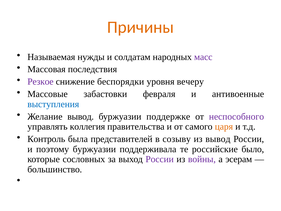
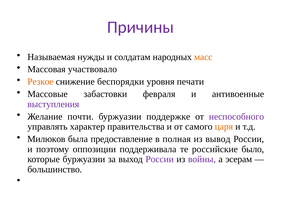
Причины colour: orange -> purple (140, 27)
масс colour: purple -> orange (203, 57)
последствия: последствия -> участвовало (92, 69)
Резкое colour: purple -> orange (40, 82)
вечеру: вечеру -> печати (190, 82)
выступления colour: blue -> purple (53, 104)
Желание вывод: вывод -> почти (81, 116)
коллегия: коллегия -> характер (87, 127)
Контроль: Контроль -> Милюков (46, 139)
представителей: представителей -> предоставление (122, 139)
созыву: созыву -> полная (177, 139)
поэтому буржуазии: буржуазии -> оппозиции (94, 149)
которые сословных: сословных -> буржуазии (84, 159)
